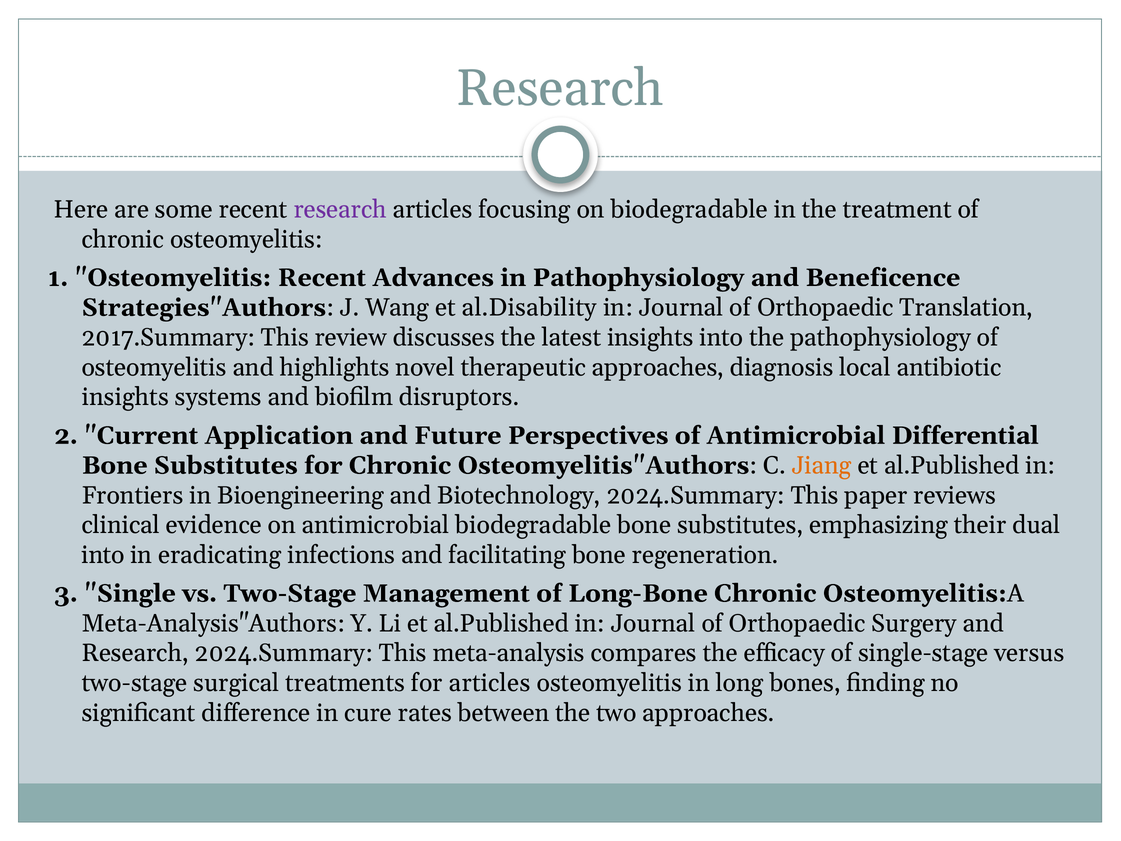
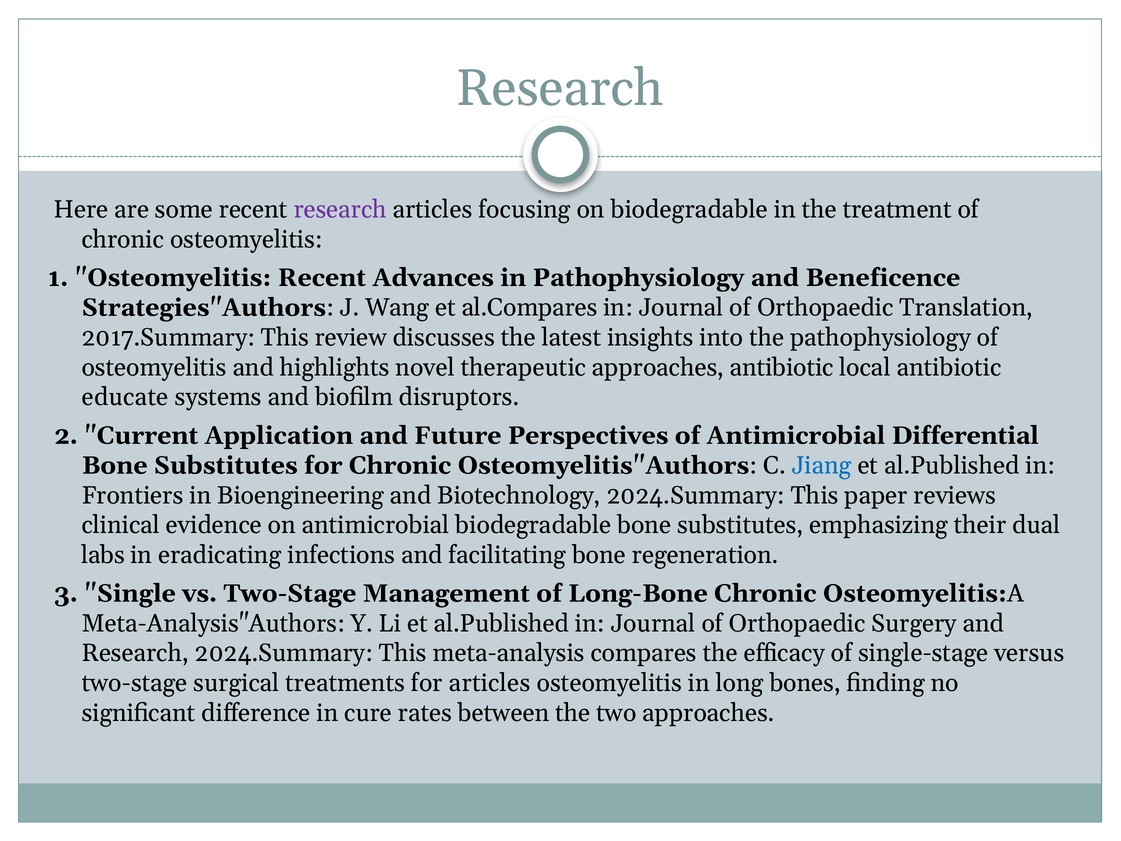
al.Disability: al.Disability -> al.Compares (529, 307)
approaches diagnosis: diagnosis -> antibiotic (782, 367)
insights: insights -> educate (125, 397)
Jiang colour: orange -> blue (822, 465)
into: into -> labs (103, 555)
